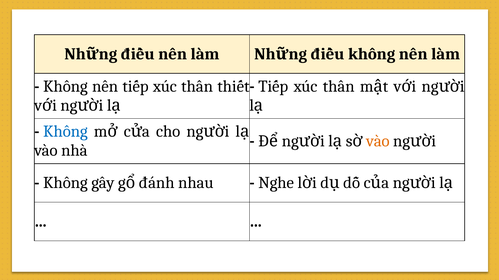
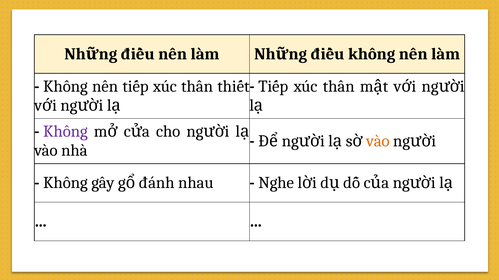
Không colour: blue -> purple (65, 132)
